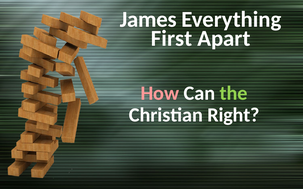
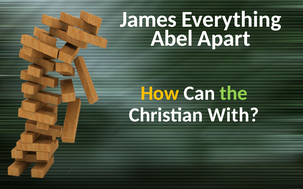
First: First -> Abel (172, 38)
How colour: pink -> yellow (160, 94)
Right: Right -> With (233, 115)
